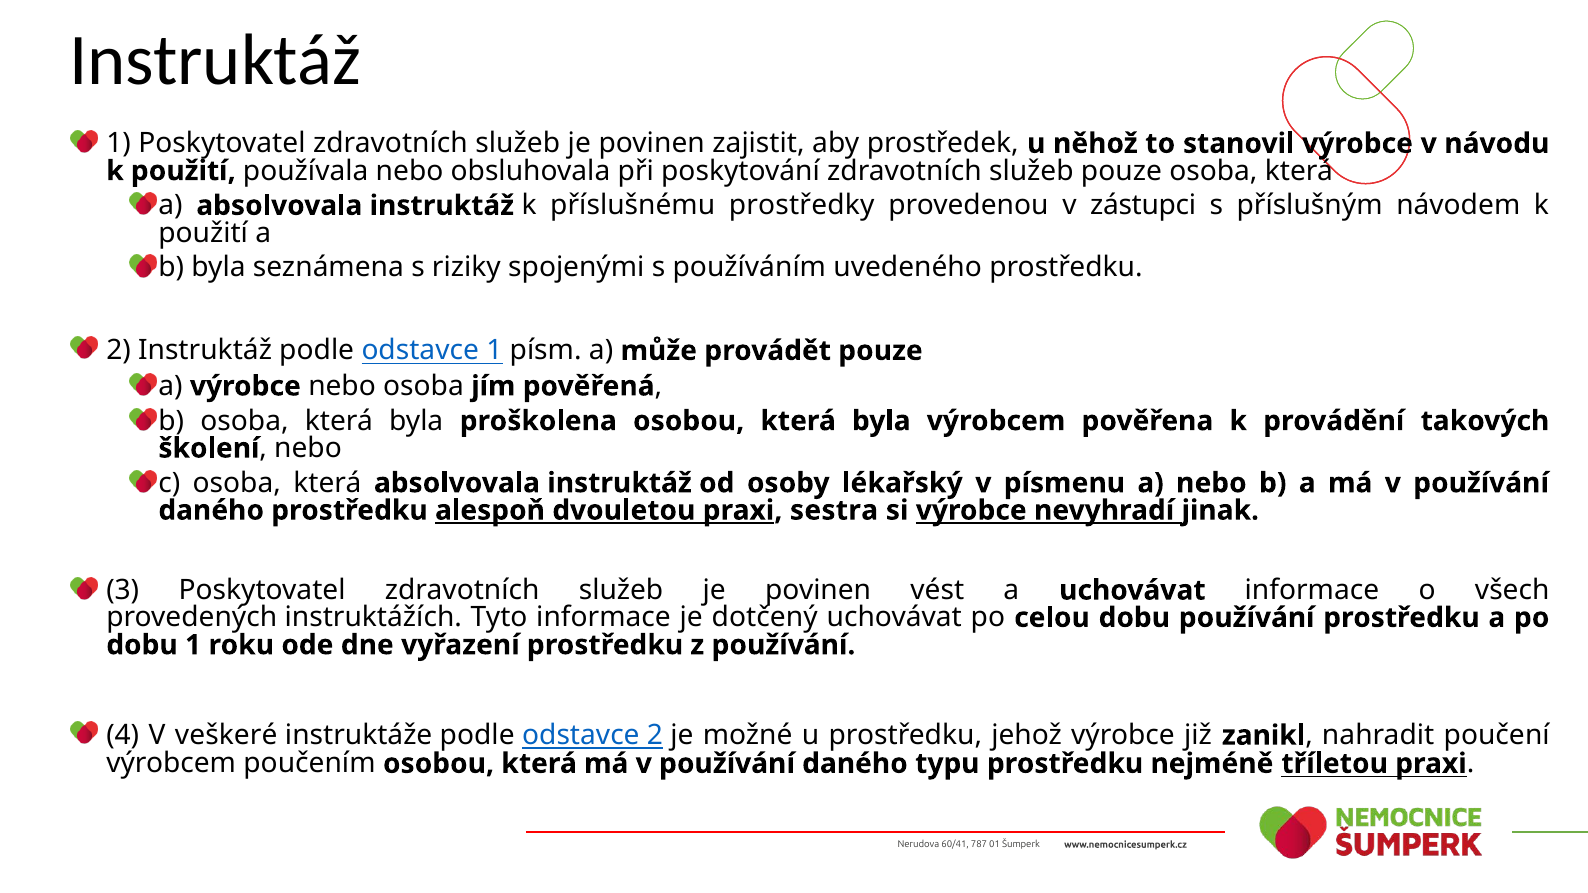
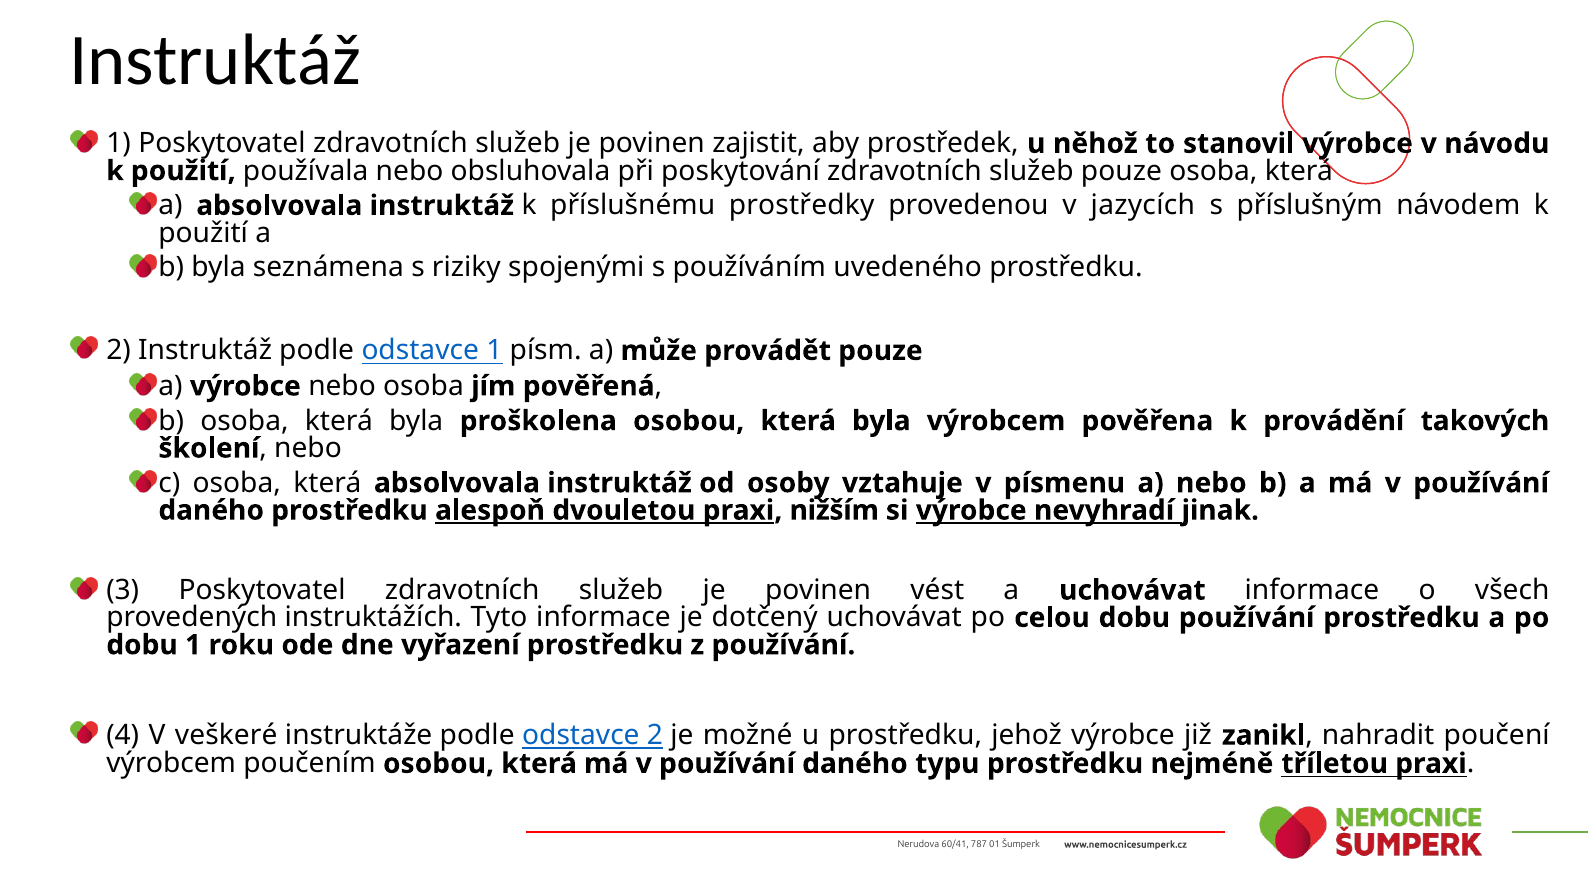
zástupci: zástupci -> jazycích (1143, 206)
lékařský: lékařský -> vztahuje (902, 483)
sestra: sestra -> nižším (834, 510)
